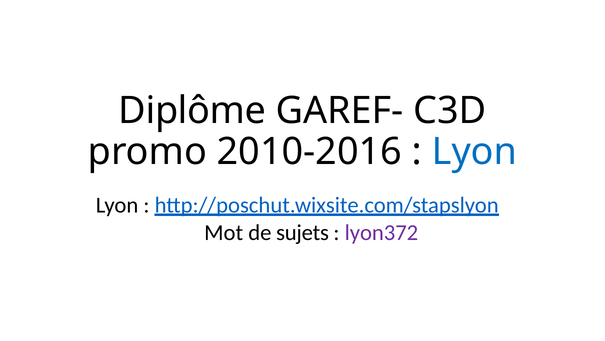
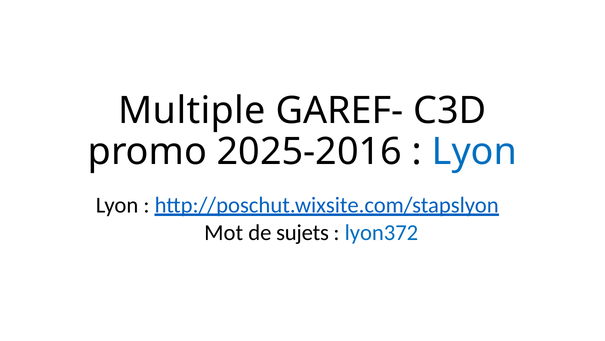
Diplôme: Diplôme -> Multiple (192, 110)
2010-2016: 2010-2016 -> 2025-2016 (309, 151)
lyon372 colour: purple -> blue (381, 232)
